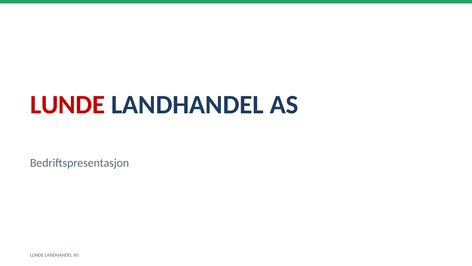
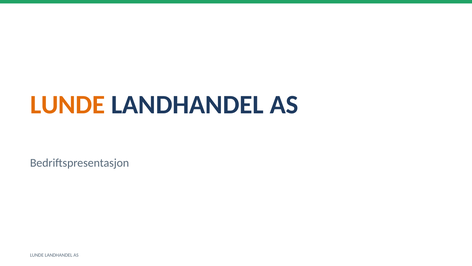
LUNDE colour: red -> orange (68, 105)
